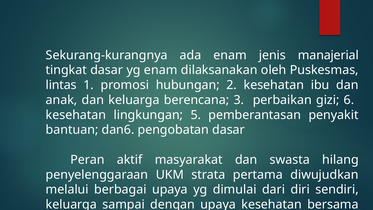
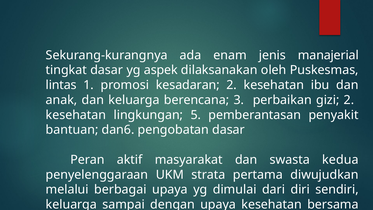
yg enam: enam -> aspek (161, 70)
hubungan: hubungan -> kesadaran (188, 85)
gizi 6: 6 -> 2 (349, 100)
hilang: hilang -> kedua (340, 160)
